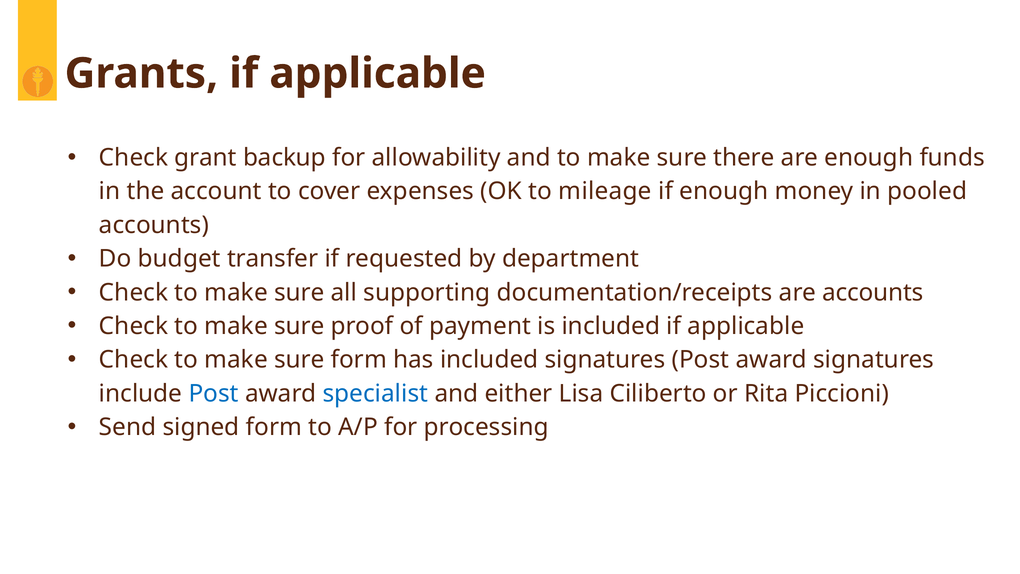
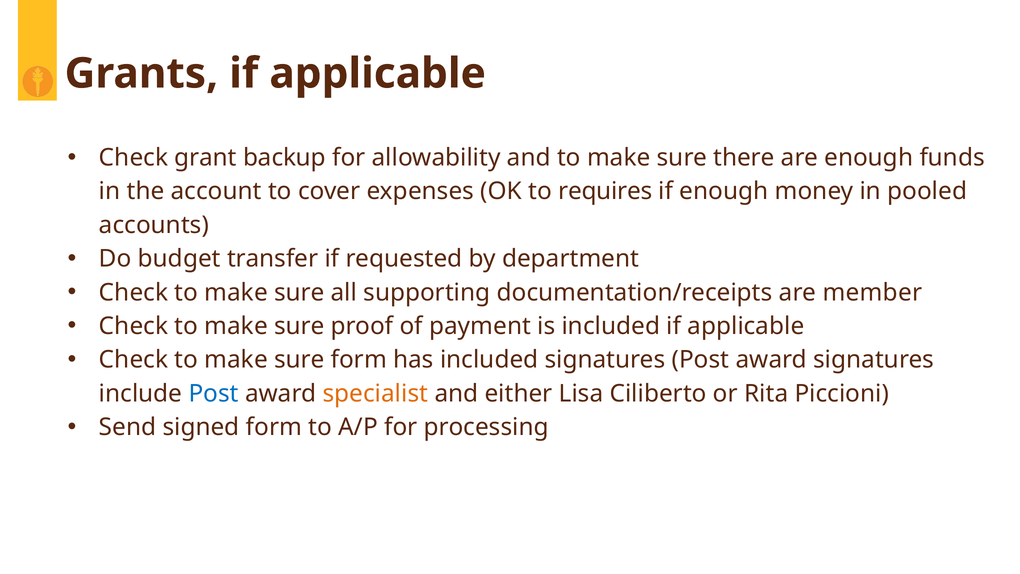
mileage: mileage -> requires (605, 191)
are accounts: accounts -> member (873, 292)
specialist colour: blue -> orange (375, 393)
